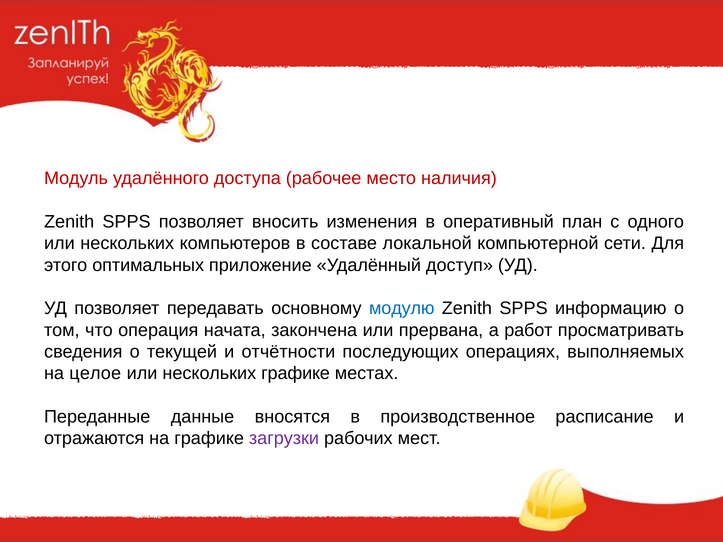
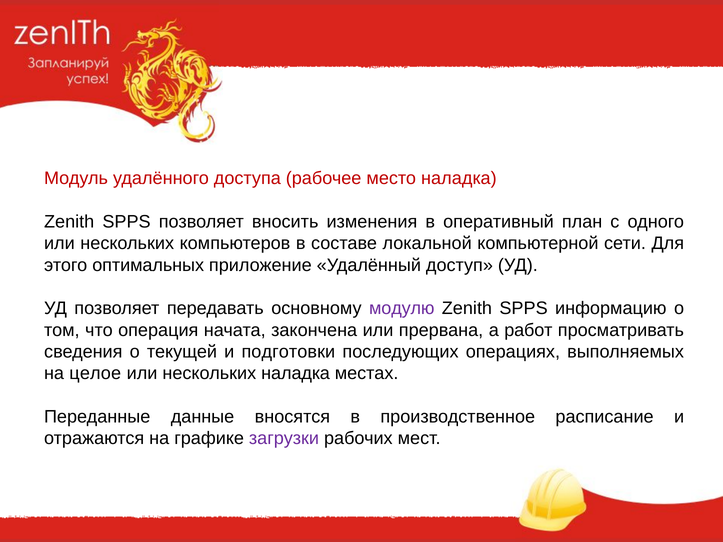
место наличия: наличия -> наладка (459, 178)
модулю colour: blue -> purple (402, 309)
отчётности: отчётности -> подготовки (288, 352)
нескольких графике: графике -> наладка (295, 374)
